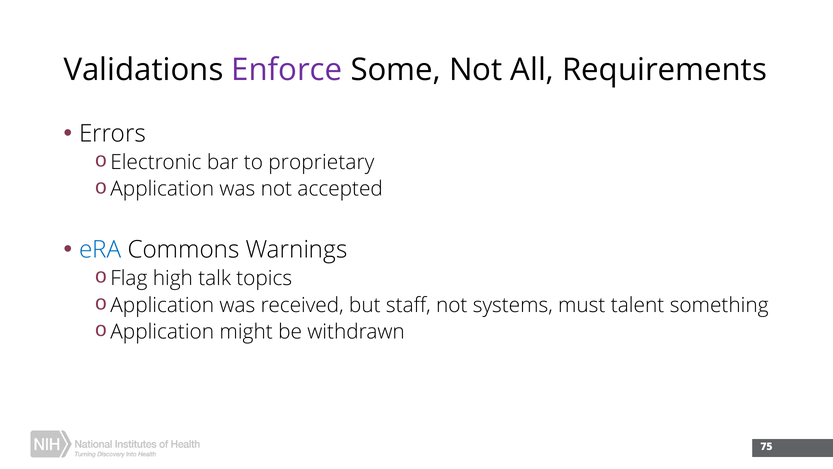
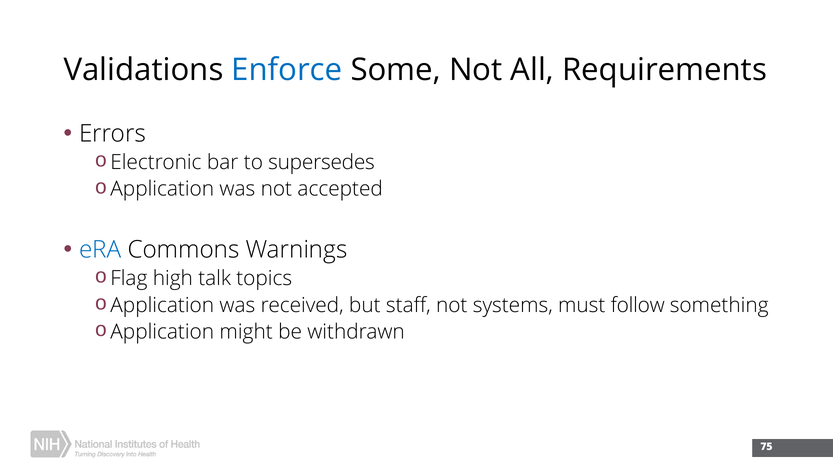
Enforce colour: purple -> blue (287, 70)
proprietary: proprietary -> supersedes (321, 162)
talent: talent -> follow (638, 305)
